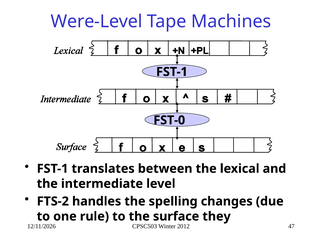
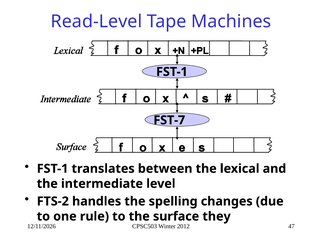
Were-Level: Were-Level -> Read-Level (96, 21)
FST-0: FST-0 -> FST-7 (169, 120)
